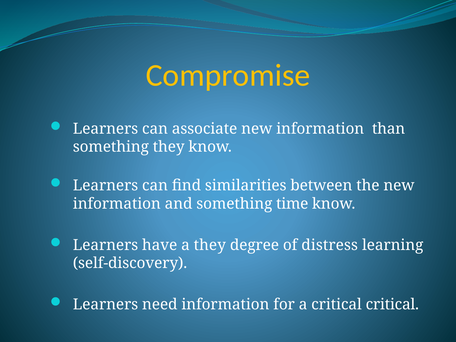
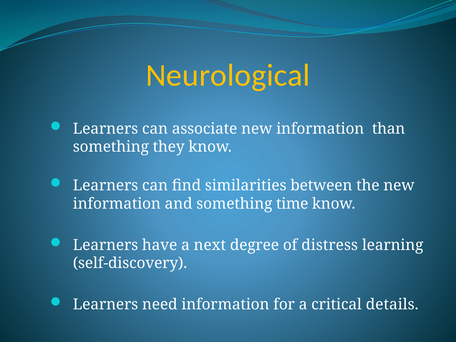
Compromise: Compromise -> Neurological (228, 75)
a they: they -> next (210, 245)
critical critical: critical -> details (392, 305)
